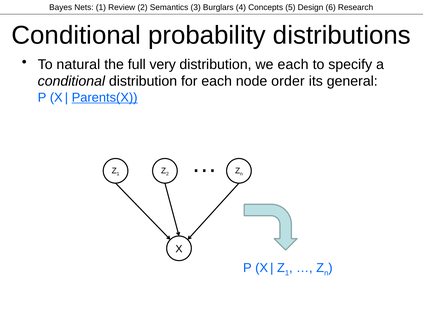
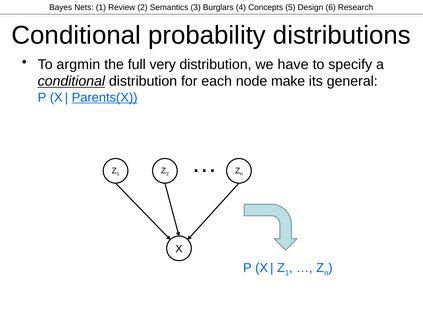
natural: natural -> argmin (78, 64)
we each: each -> have (293, 64)
conditional underline: none -> present (71, 81)
order: order -> make (288, 81)
